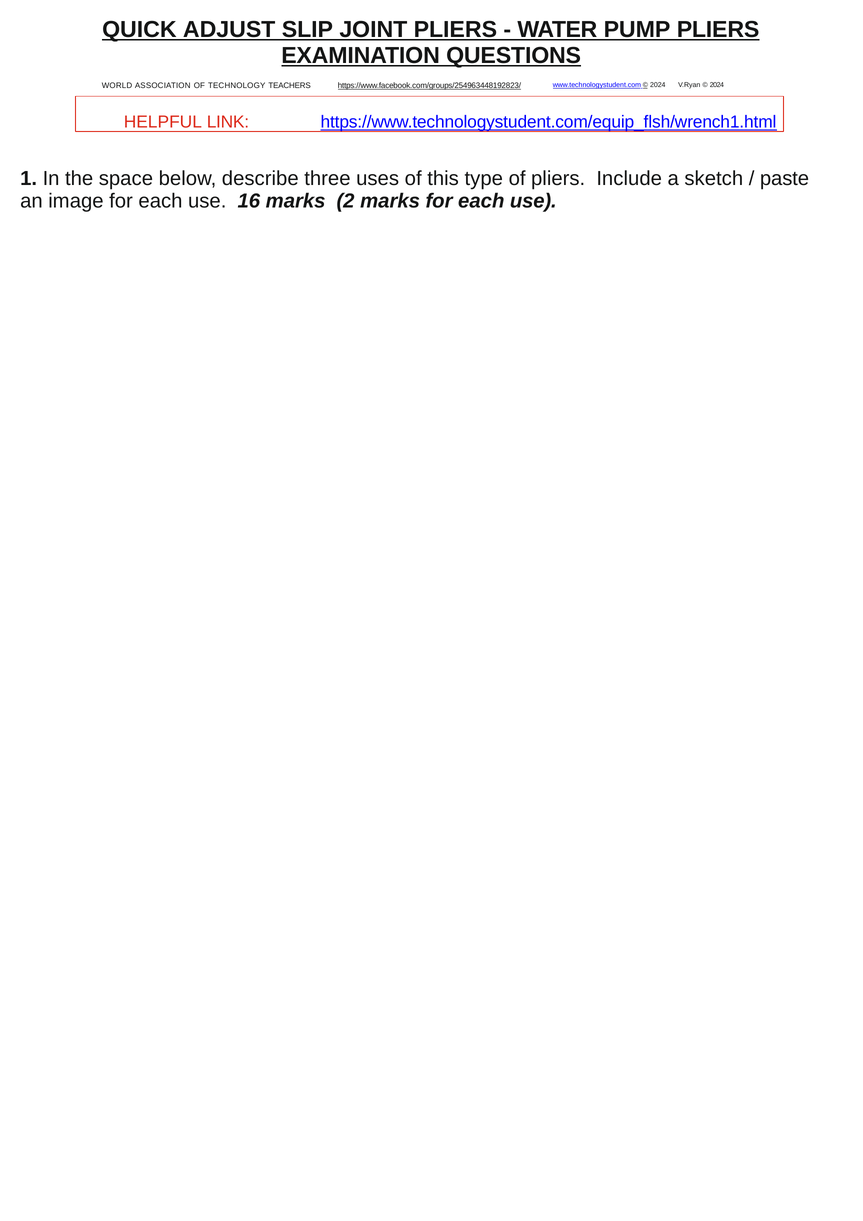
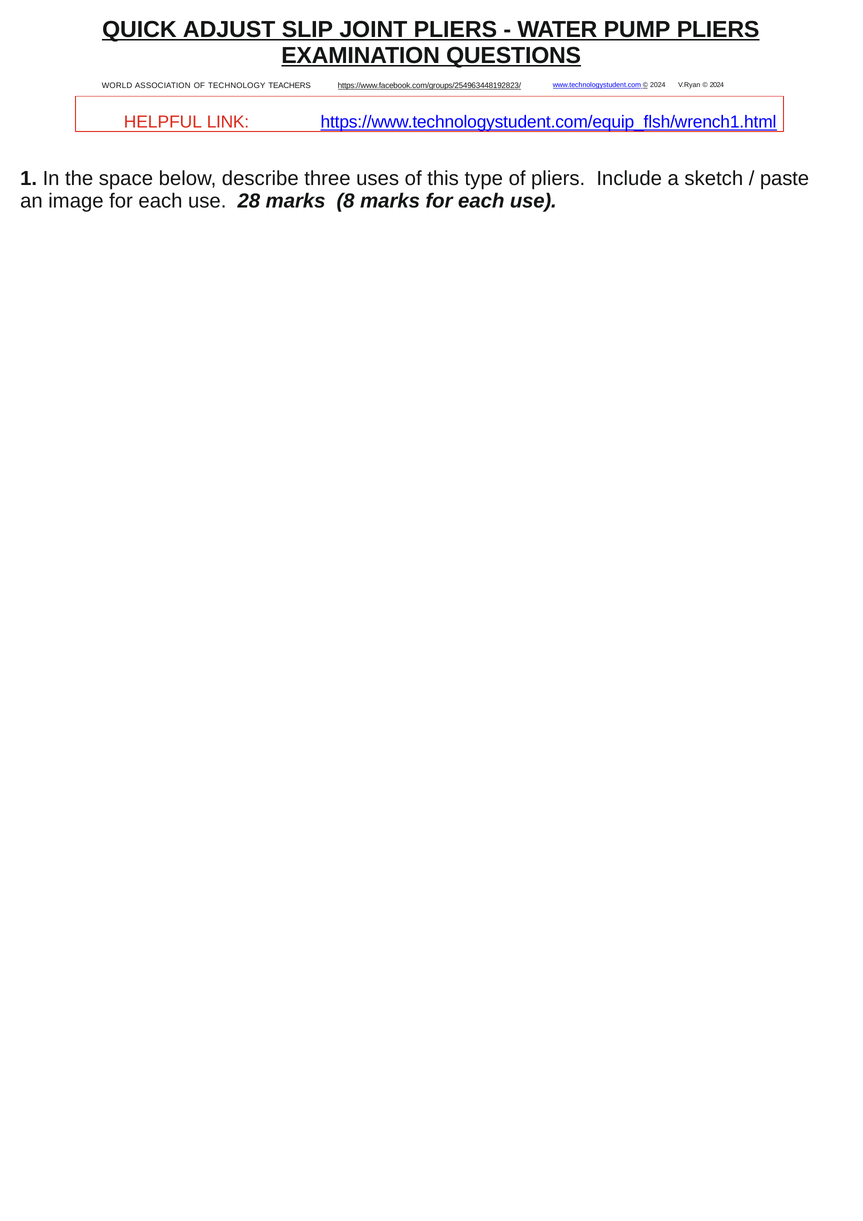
16: 16 -> 28 (249, 201)
2: 2 -> 8 (346, 201)
